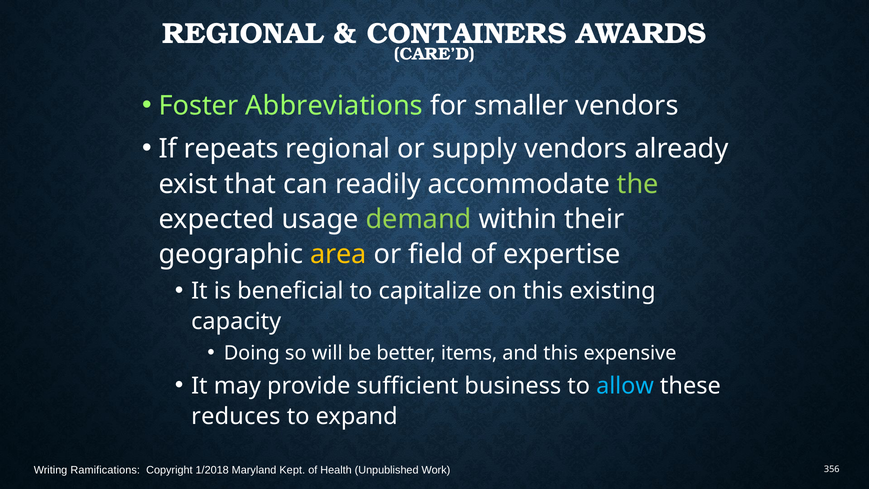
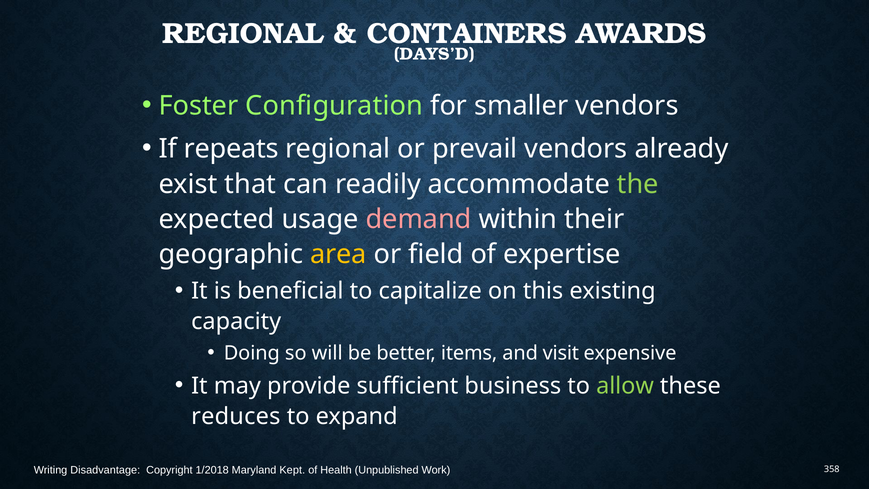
CARE’D: CARE’D -> DAYS’D (434, 54)
Abbreviations: Abbreviations -> Configuration (334, 106)
supply: supply -> prevail (475, 149)
demand colour: light green -> pink (419, 219)
and this: this -> visit (561, 353)
allow colour: light blue -> light green (625, 386)
Ramifications: Ramifications -> Disadvantage (105, 470)
356: 356 -> 358 (832, 469)
